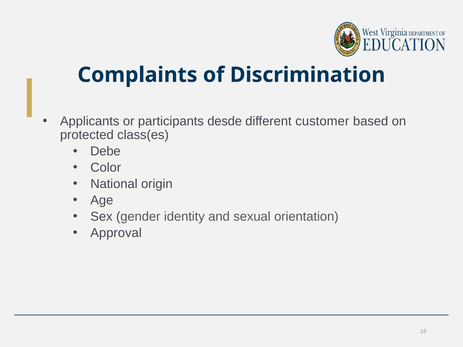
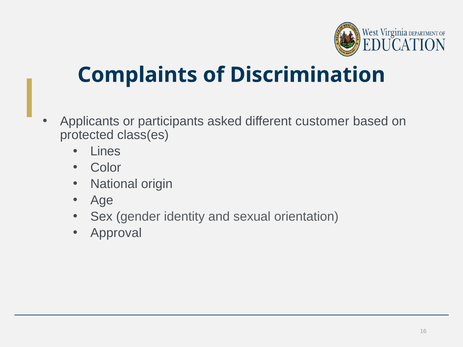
desde: desde -> asked (225, 121)
Debe: Debe -> Lines (105, 151)
